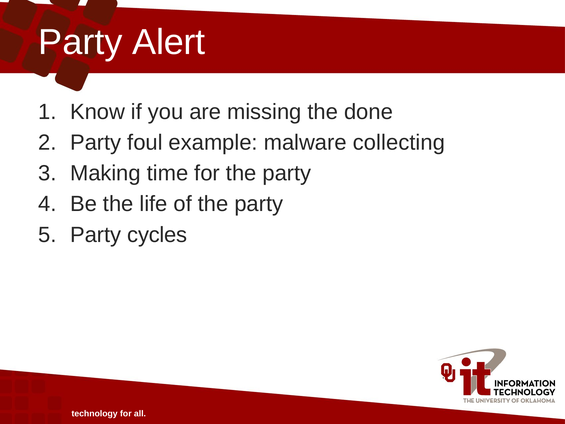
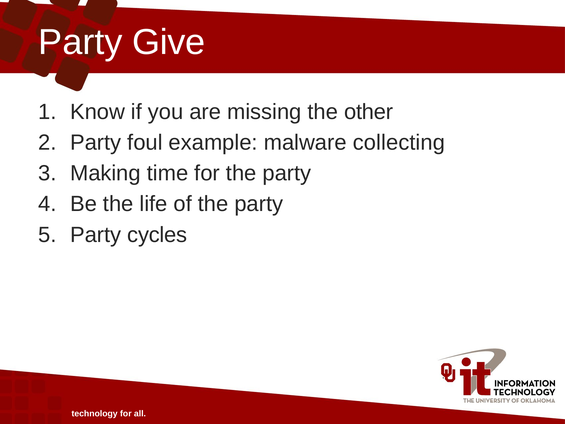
Alert: Alert -> Give (169, 42)
done: done -> other (369, 112)
